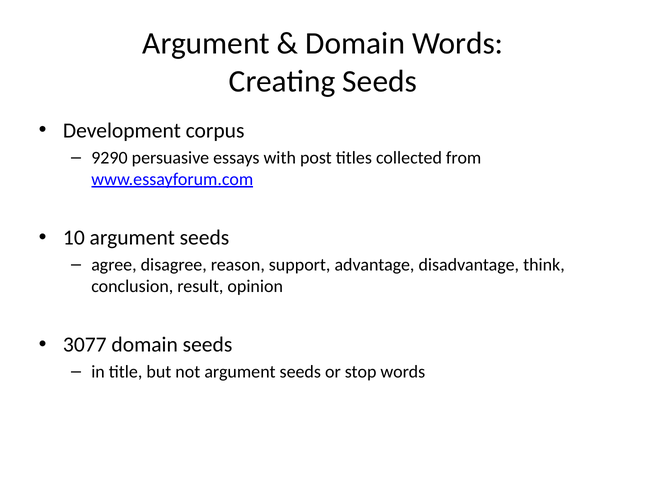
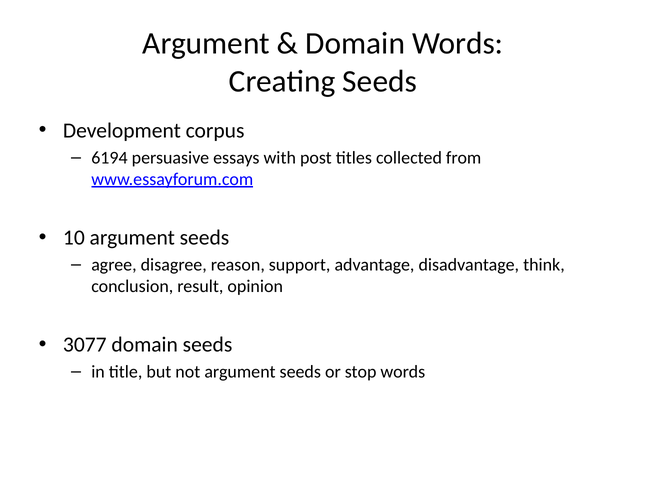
9290: 9290 -> 6194 (109, 158)
